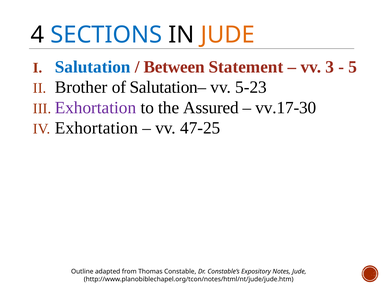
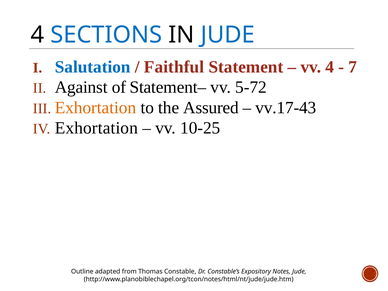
JUDE colour: orange -> blue (228, 35)
Between: Between -> Faithful (174, 67)
vv 3: 3 -> 4 (330, 67)
5: 5 -> 7 (353, 67)
Brother: Brother -> Against (81, 87)
Salutation–: Salutation– -> Statement– (168, 87)
5-23: 5-23 -> 5-72 (251, 87)
Exhortation colour: purple -> orange (95, 108)
vv.17-30: vv.17-30 -> vv.17-43 (286, 108)
47-25: 47-25 -> 10-25 (200, 128)
